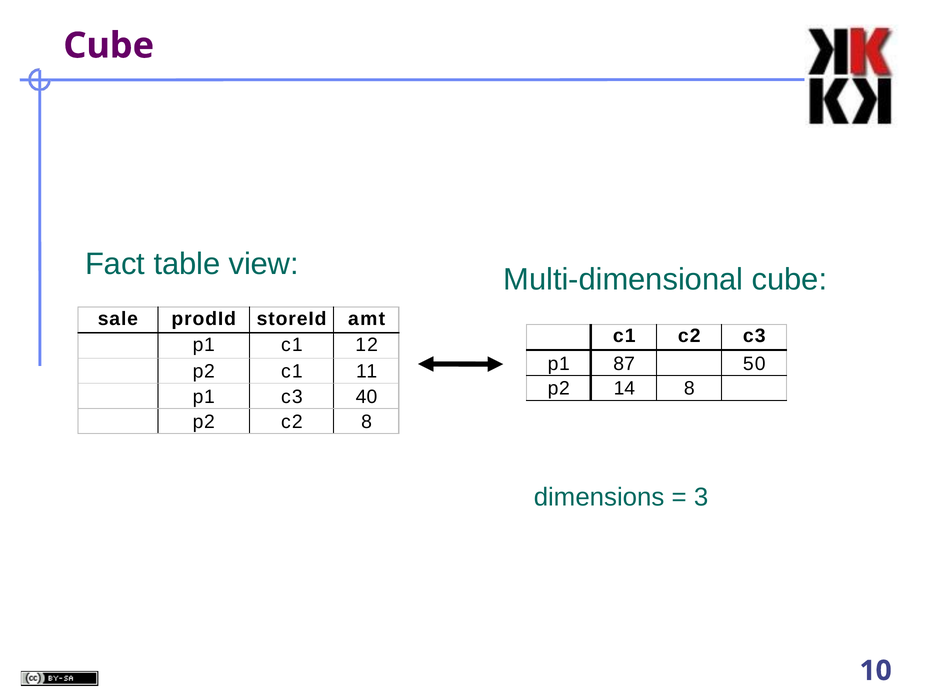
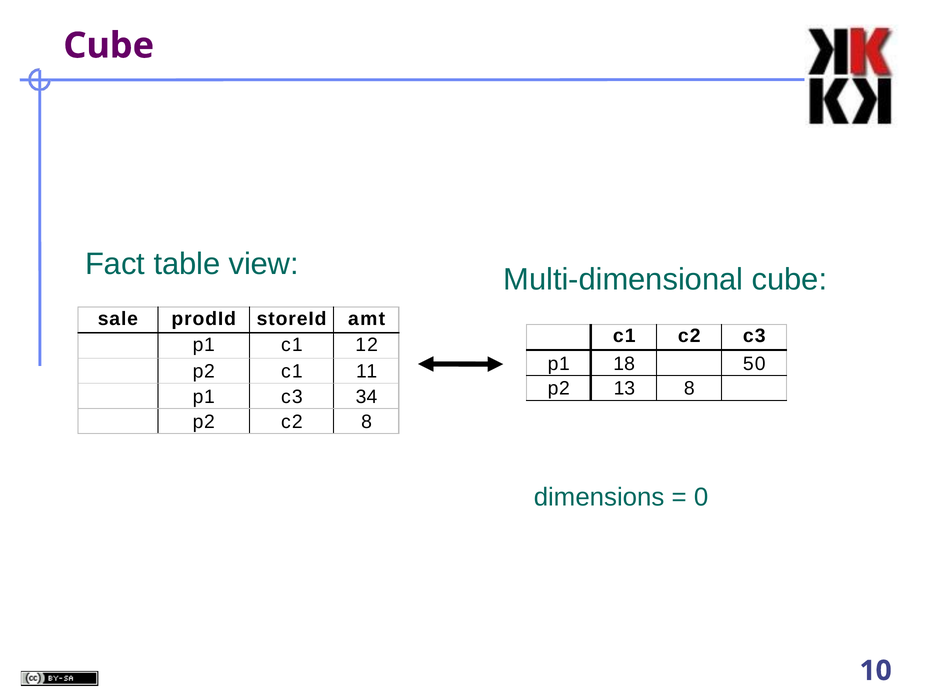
87: 87 -> 18 (624, 363)
14: 14 -> 13 (624, 388)
40: 40 -> 34 (366, 397)
3: 3 -> 0 (701, 497)
